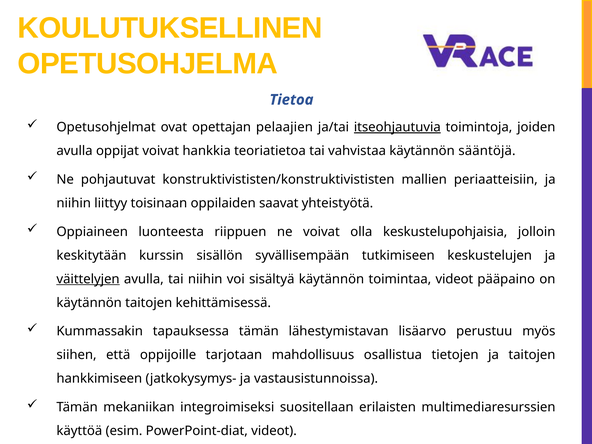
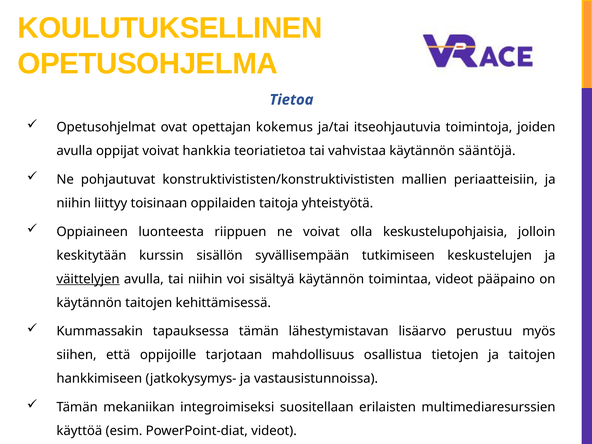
pelaajien: pelaajien -> kokemus (284, 127)
itseohjautuvia underline: present -> none (397, 127)
saavat: saavat -> taitoja (279, 203)
